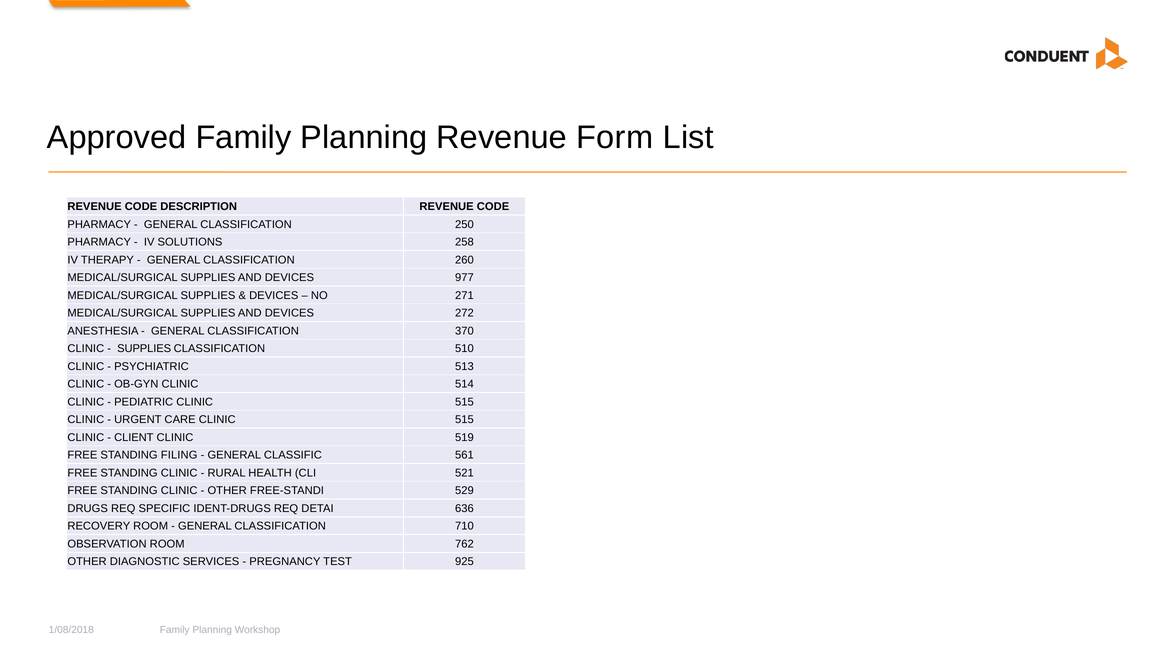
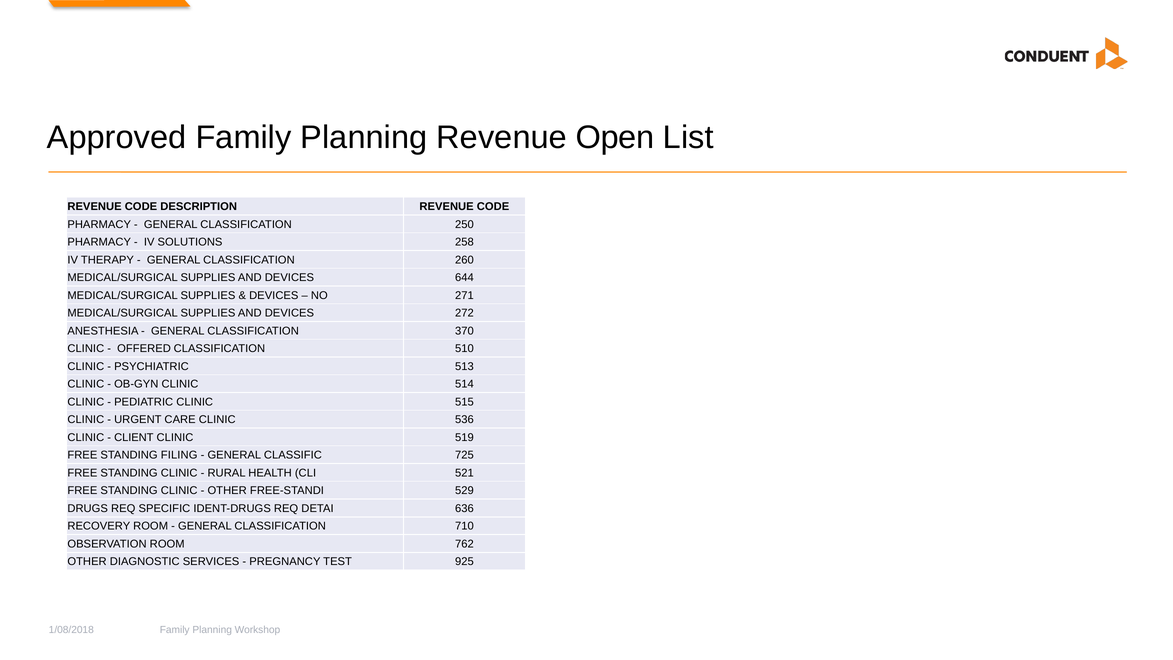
Form: Form -> Open (615, 137)
977: 977 -> 644 (464, 278)
SUPPLIES: SUPPLIES -> OFFERED (144, 349)
CARE CLINIC 515: 515 -> 536 (464, 420)
561: 561 -> 725 (464, 455)
